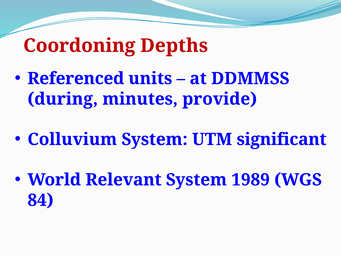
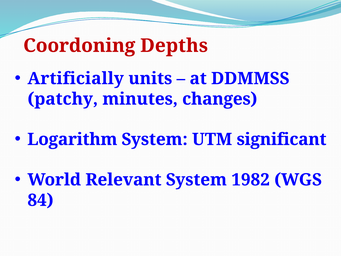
Referenced: Referenced -> Artificially (76, 78)
during: during -> patchy (63, 99)
provide: provide -> changes (220, 99)
Colluvium: Colluvium -> Logarithm (72, 139)
1989: 1989 -> 1982 (251, 180)
